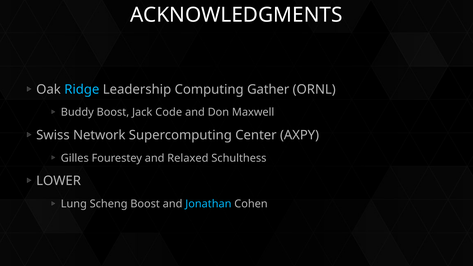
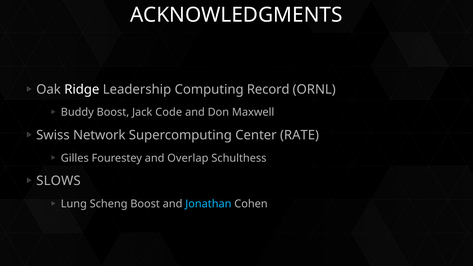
Ridge colour: light blue -> white (82, 90)
Gather: Gather -> Record (268, 90)
AXPY: AXPY -> RATE (300, 135)
Relaxed: Relaxed -> Overlap (188, 158)
LOWER: LOWER -> SLOWS (58, 181)
